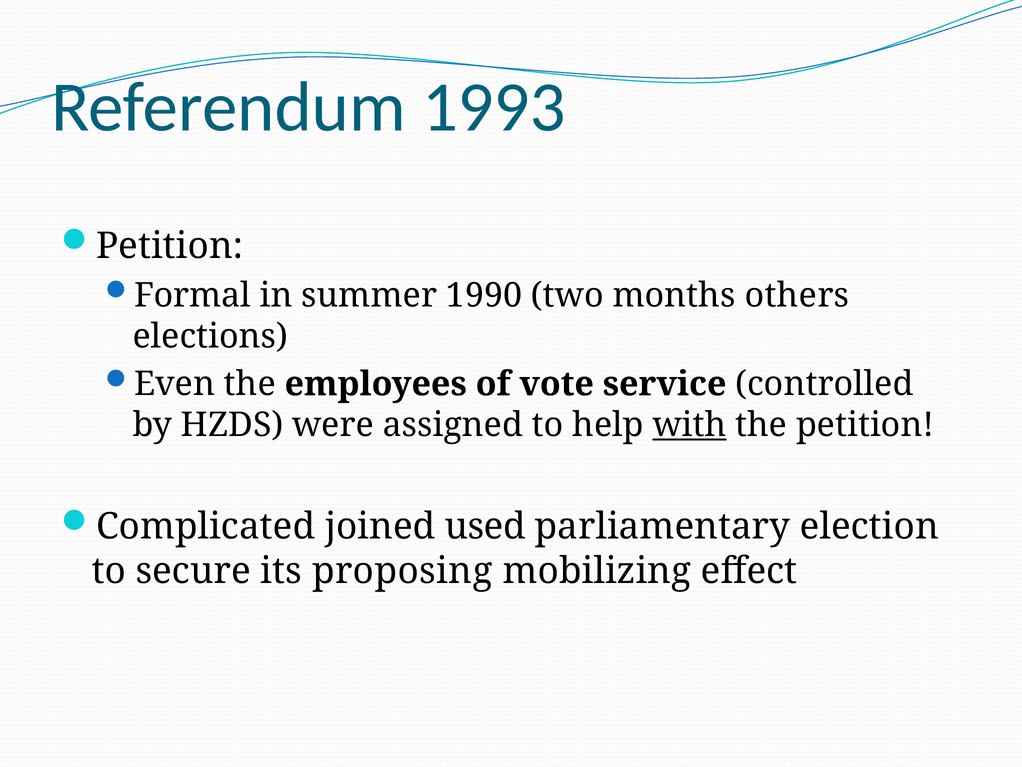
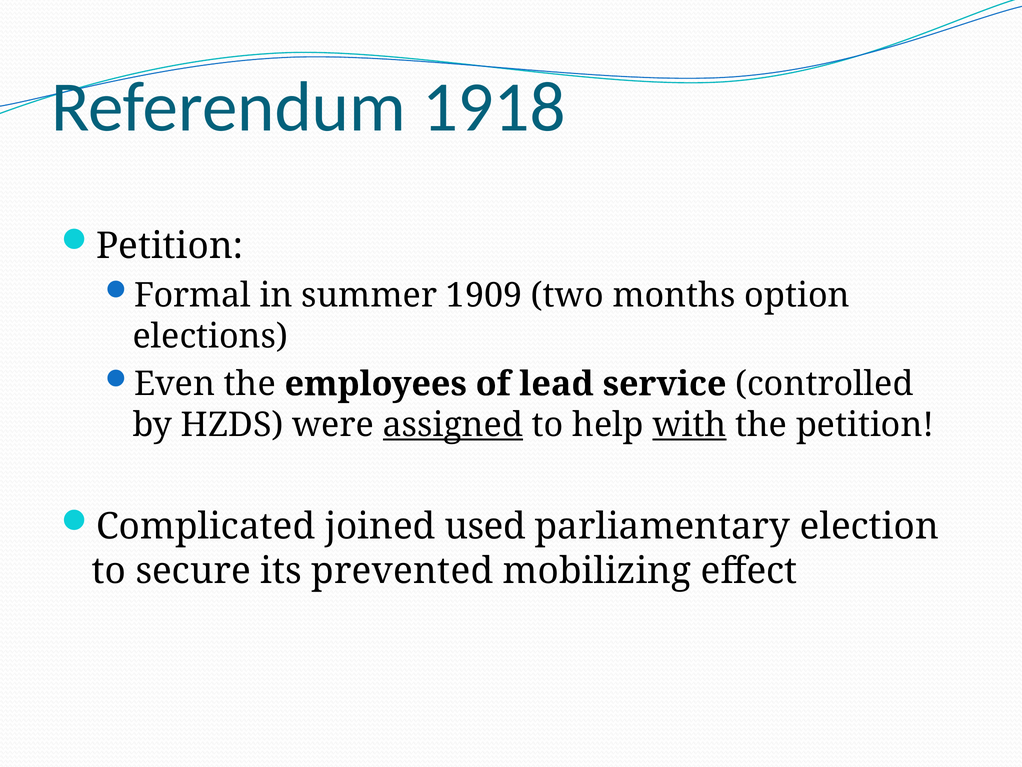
1993: 1993 -> 1918 (494, 107)
1990: 1990 -> 1909 (484, 295)
others: others -> option (797, 295)
vote: vote -> lead (556, 384)
assigned underline: none -> present (453, 425)
proposing: proposing -> prevented (402, 571)
